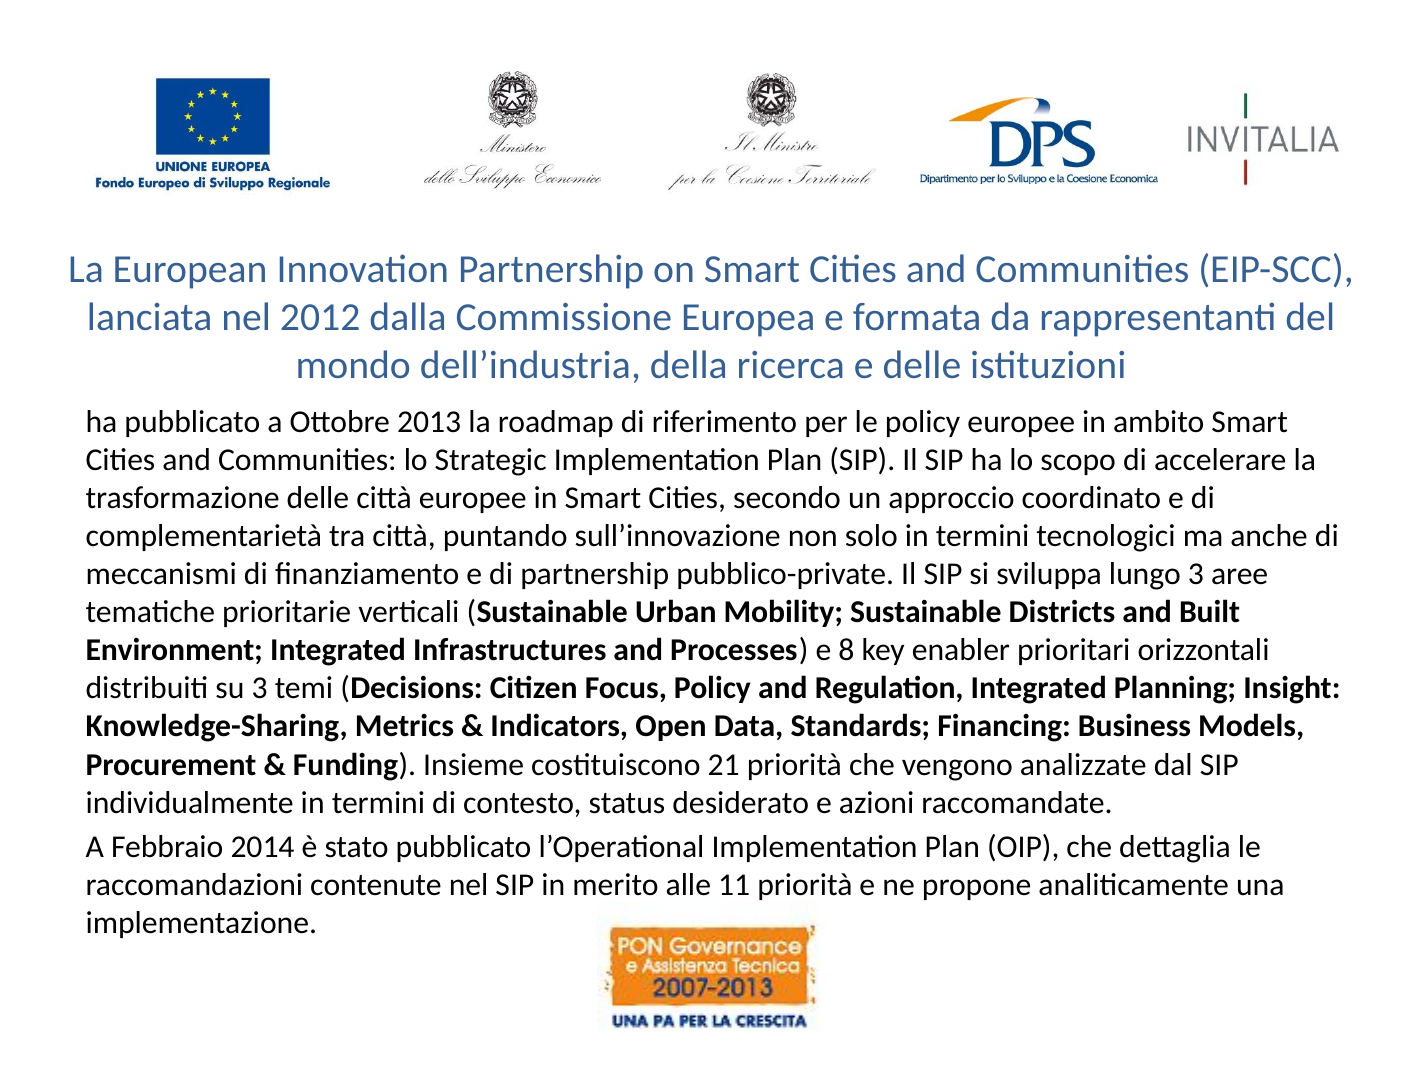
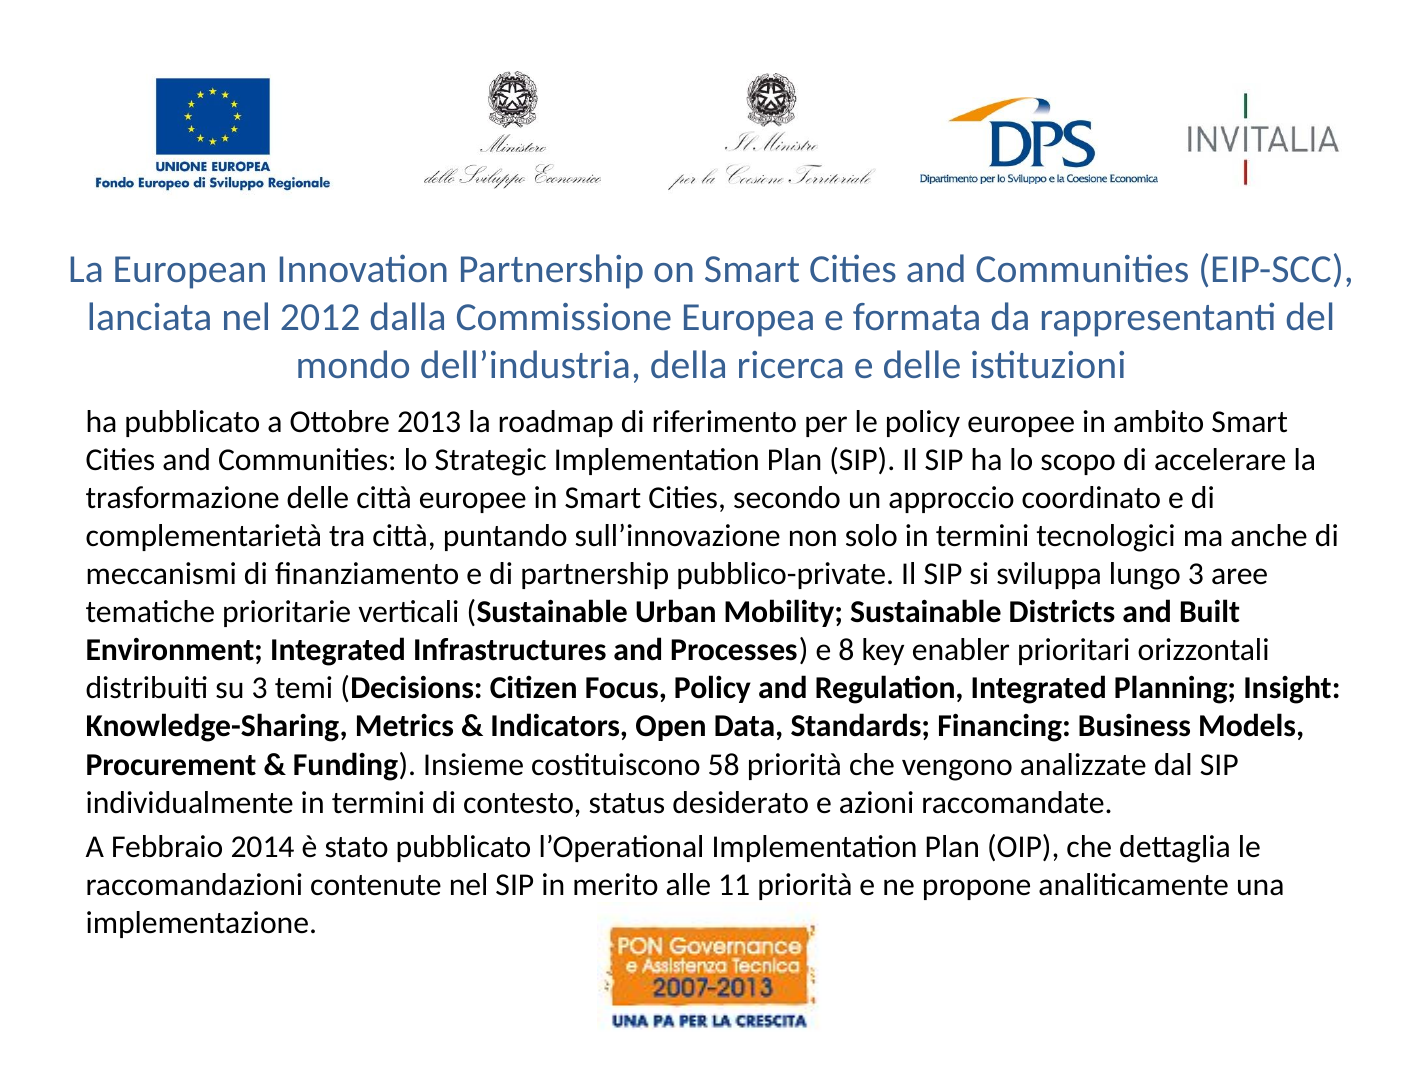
21: 21 -> 58 (724, 765)
